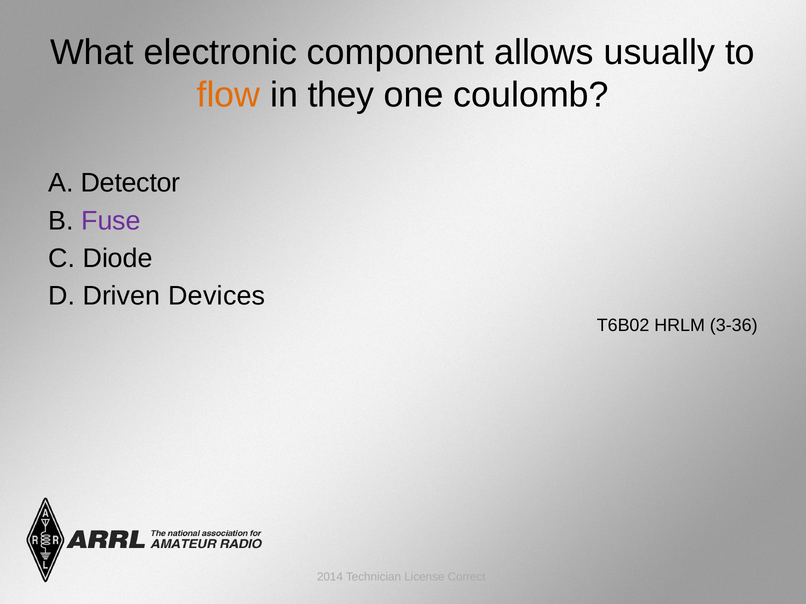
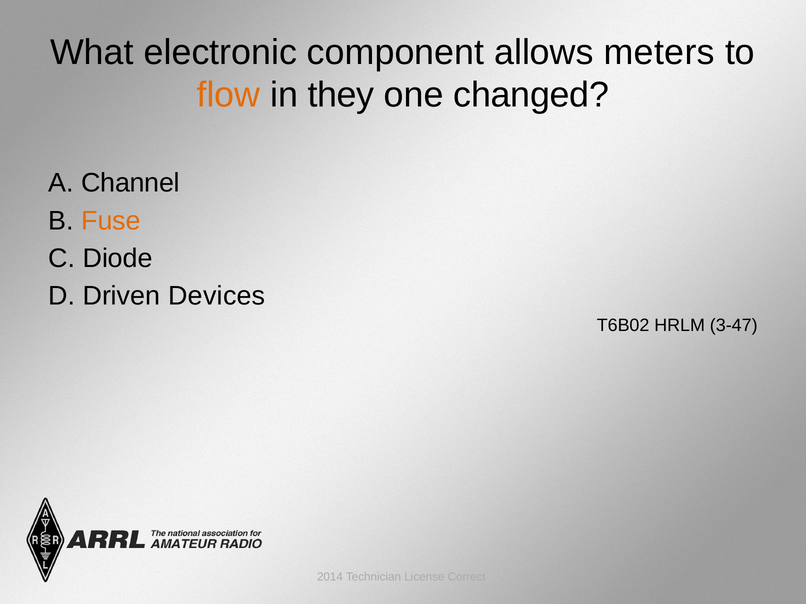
usually: usually -> meters (659, 52)
coulomb: coulomb -> changed (531, 95)
Detector: Detector -> Channel (130, 183)
Fuse colour: purple -> orange (111, 221)
3-36: 3-36 -> 3-47 (734, 326)
